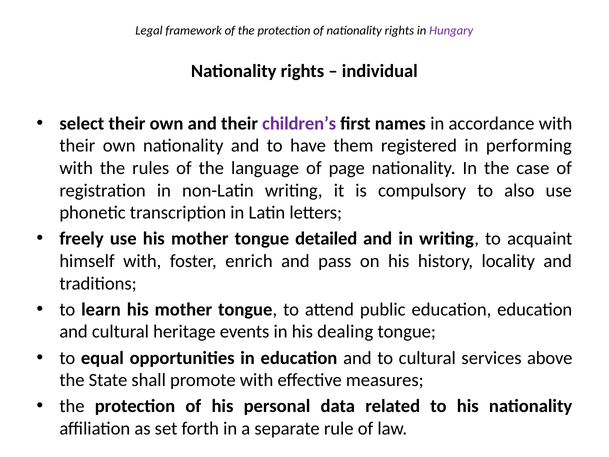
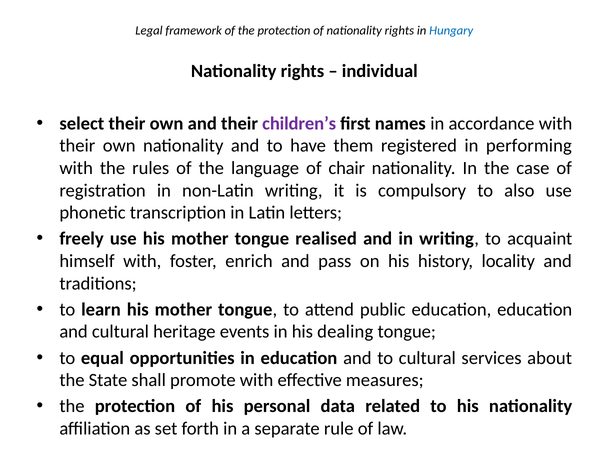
Hungary colour: purple -> blue (451, 31)
page: page -> chair (347, 168)
detailed: detailed -> realised (326, 239)
above: above -> about (550, 358)
